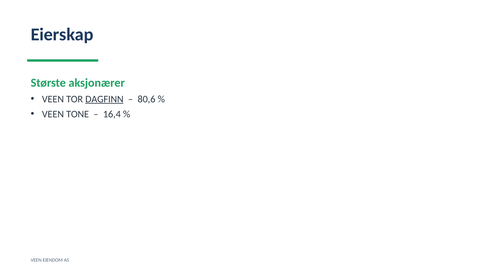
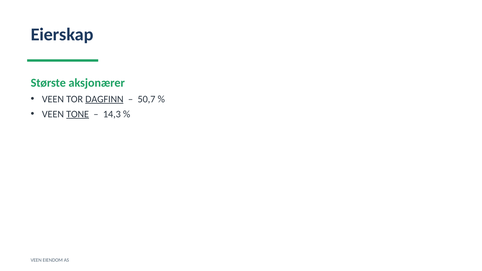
80,6: 80,6 -> 50,7 (146, 99)
TONE underline: none -> present (78, 114)
16,4: 16,4 -> 14,3 (112, 114)
